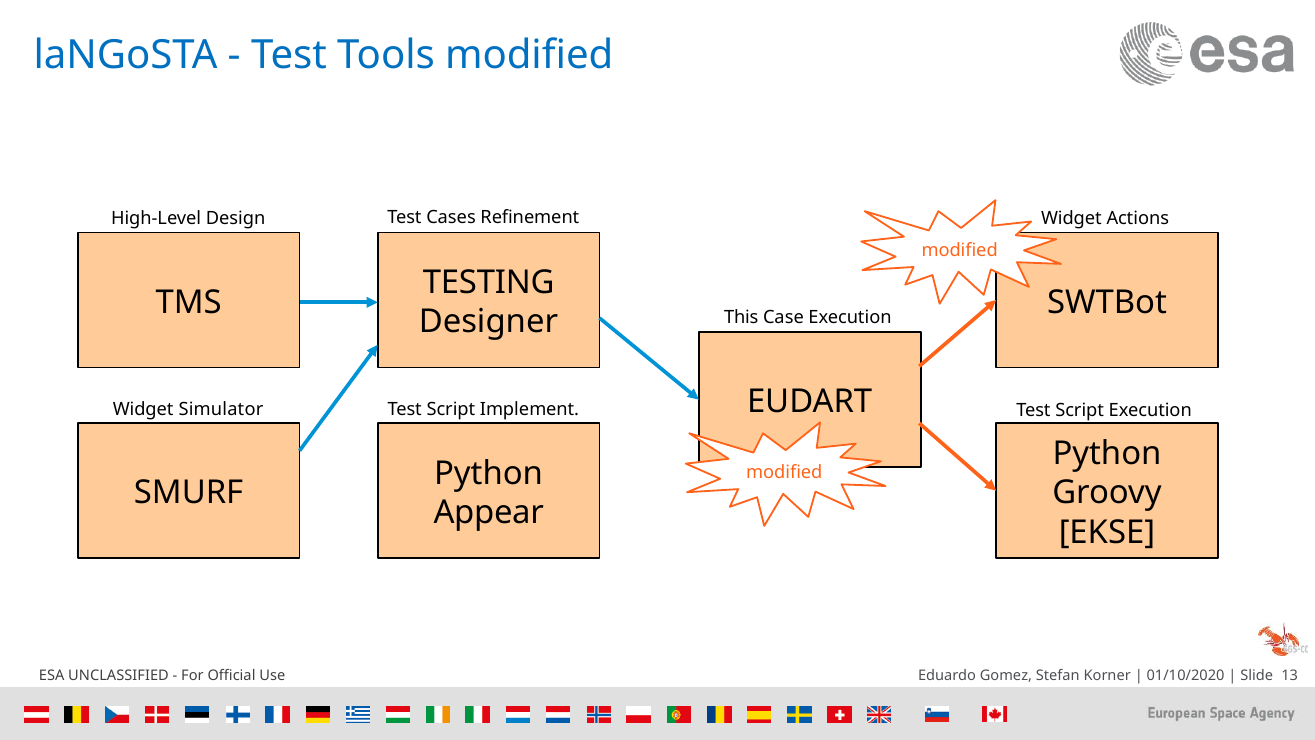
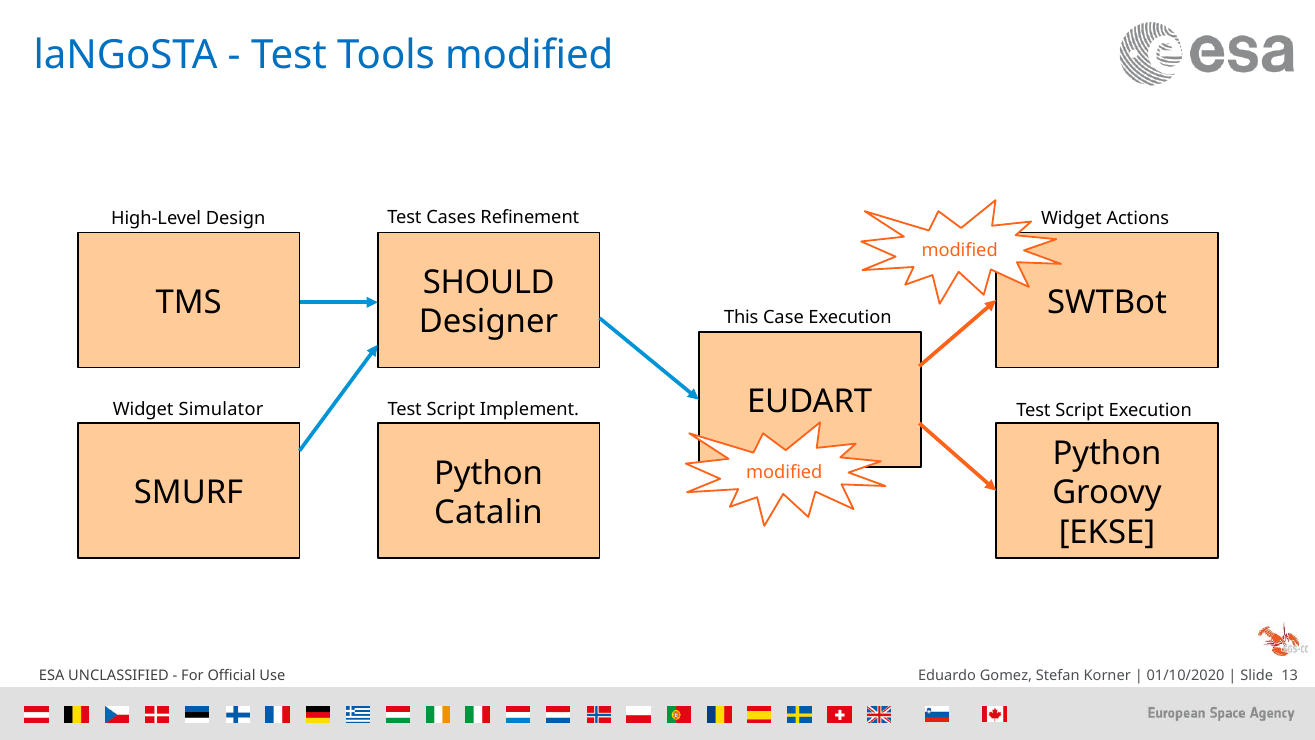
TESTING: TESTING -> SHOULD (489, 282)
Appear: Appear -> Catalin (488, 513)
